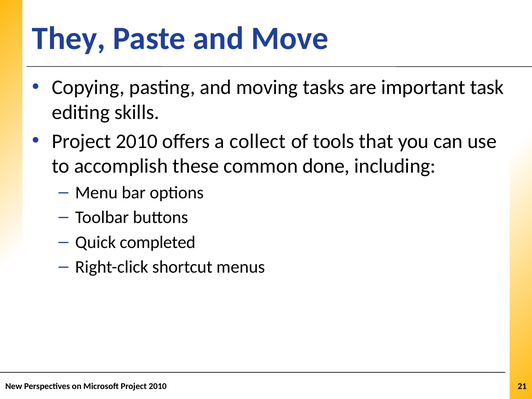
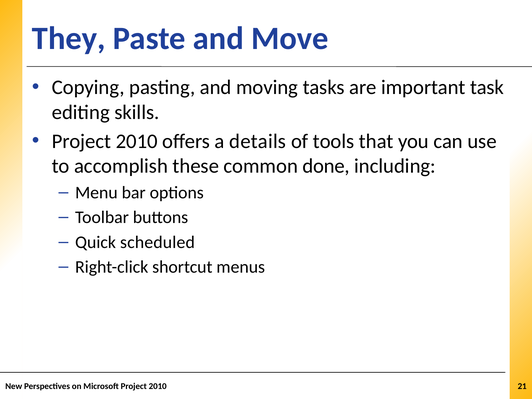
collect: collect -> details (258, 141)
completed: completed -> scheduled (157, 242)
